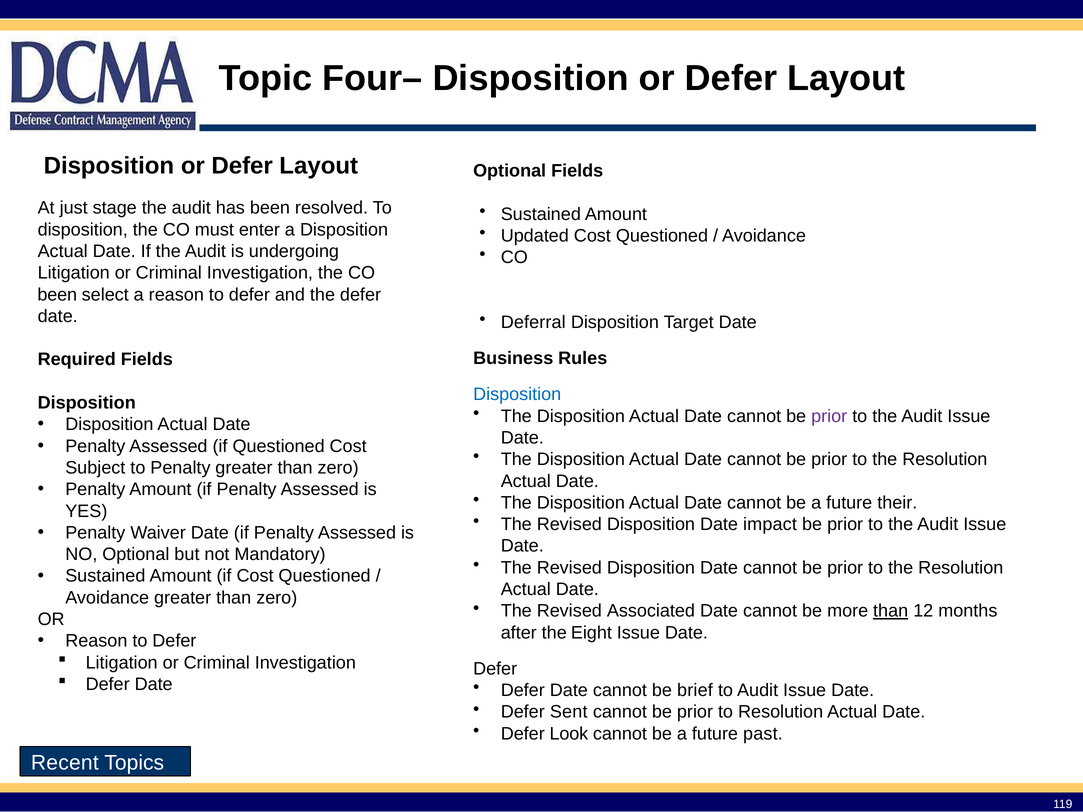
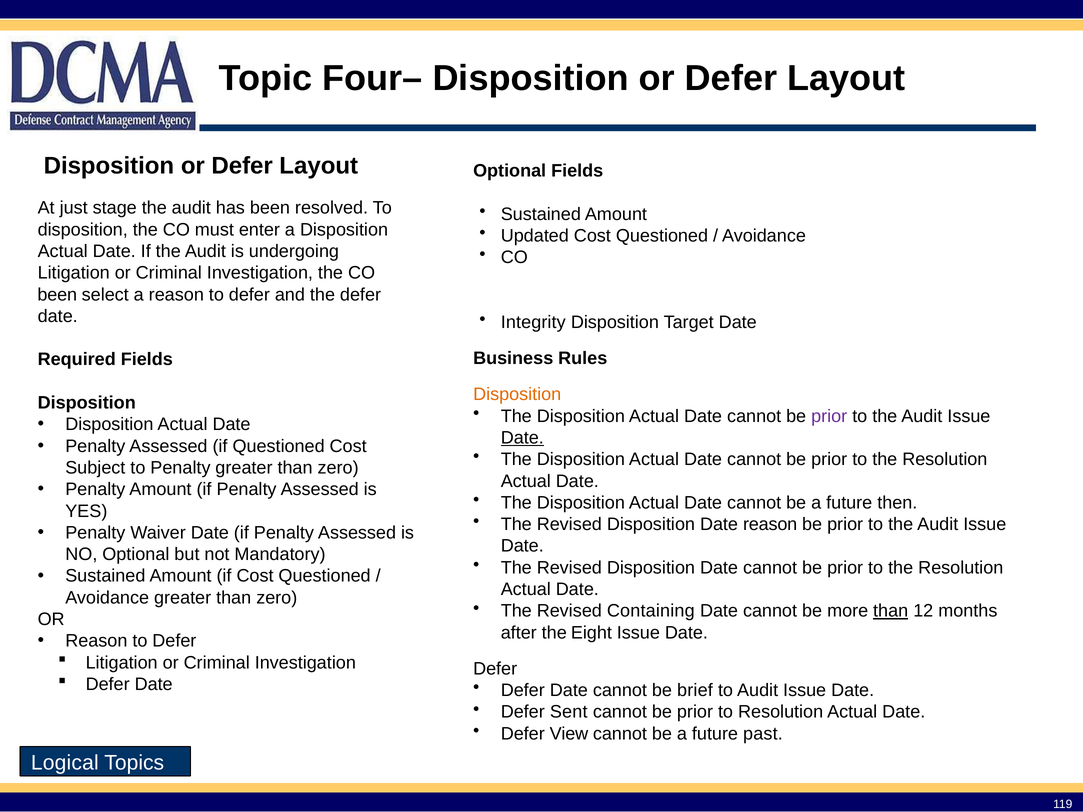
Deferral: Deferral -> Integrity (533, 322)
Disposition colour: blue -> orange (517, 395)
Date underline: none -> present (522, 438)
their: their -> then (897, 503)
Date impact: impact -> reason (770, 525)
Associated: Associated -> Containing (651, 611)
Look: Look -> View (569, 734)
Recent: Recent -> Logical (65, 763)
